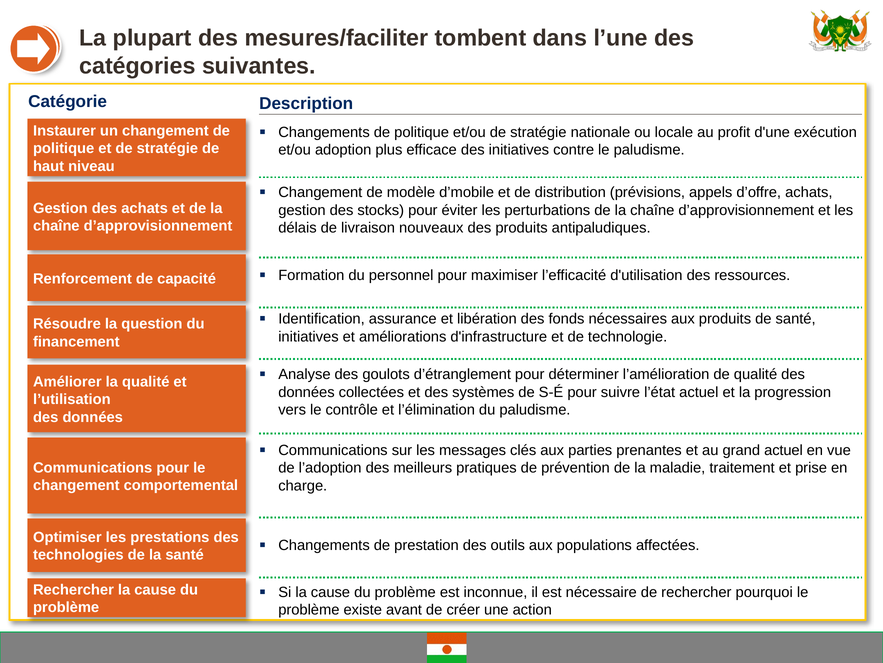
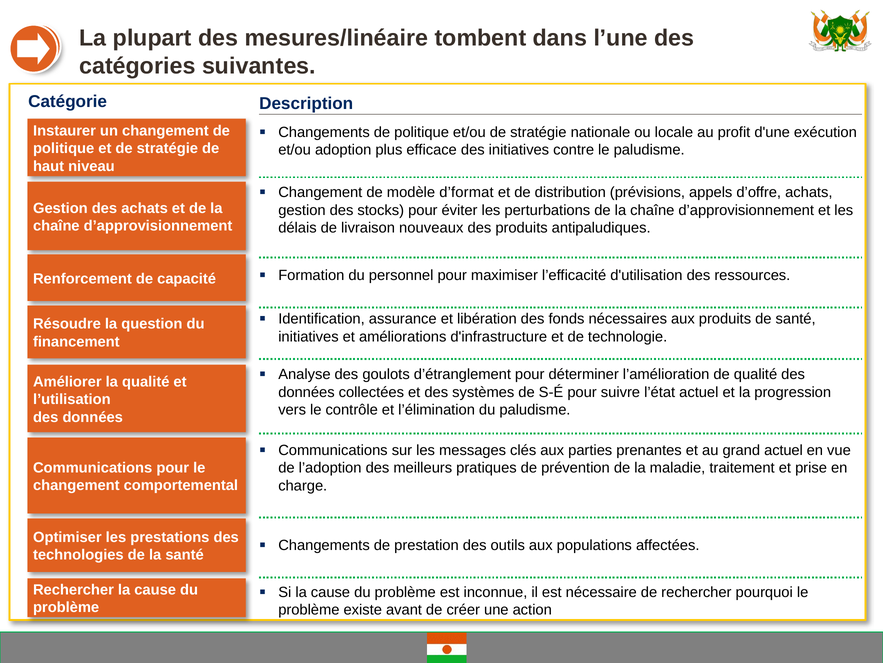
mesures/faciliter: mesures/faciliter -> mesures/linéaire (336, 38)
d’mobile: d’mobile -> d’format (466, 192)
